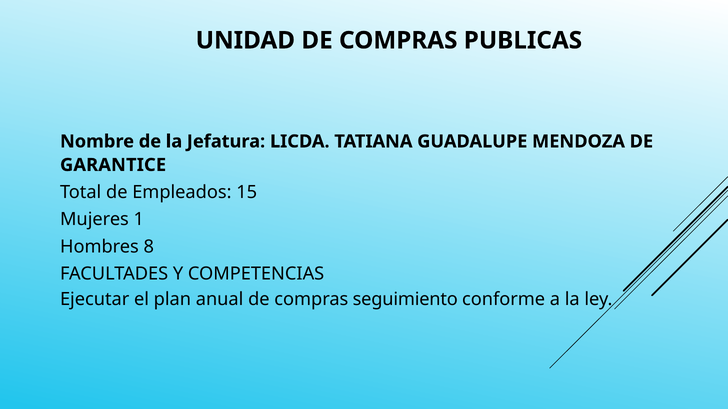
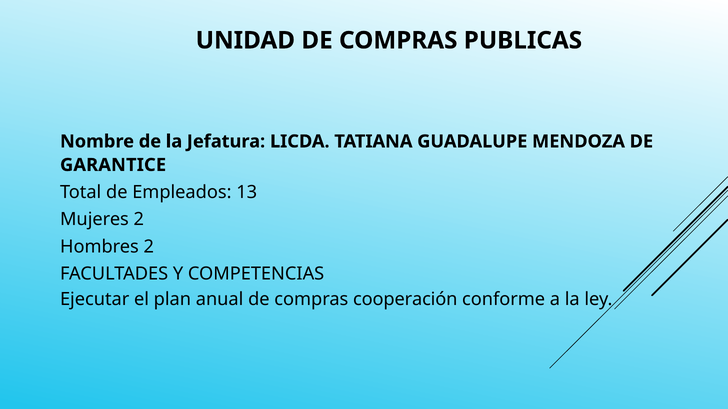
15: 15 -> 13 (247, 192)
Mujeres 1: 1 -> 2 (139, 220)
Hombres 8: 8 -> 2 (149, 247)
seguimiento: seguimiento -> cooperación (405, 299)
